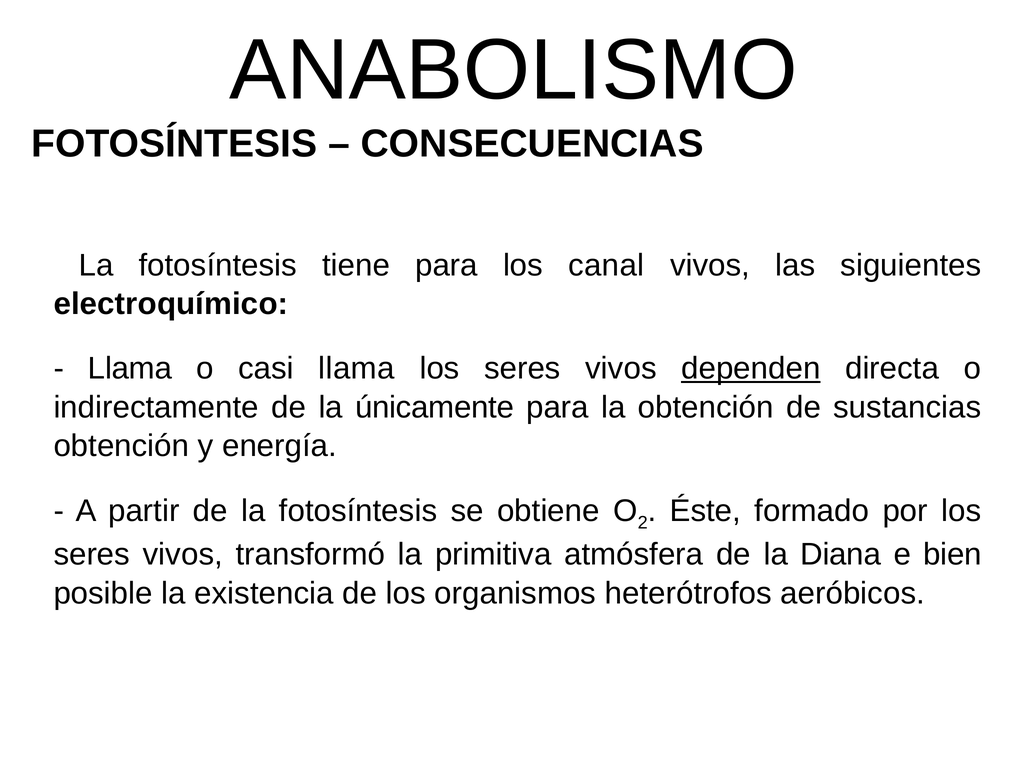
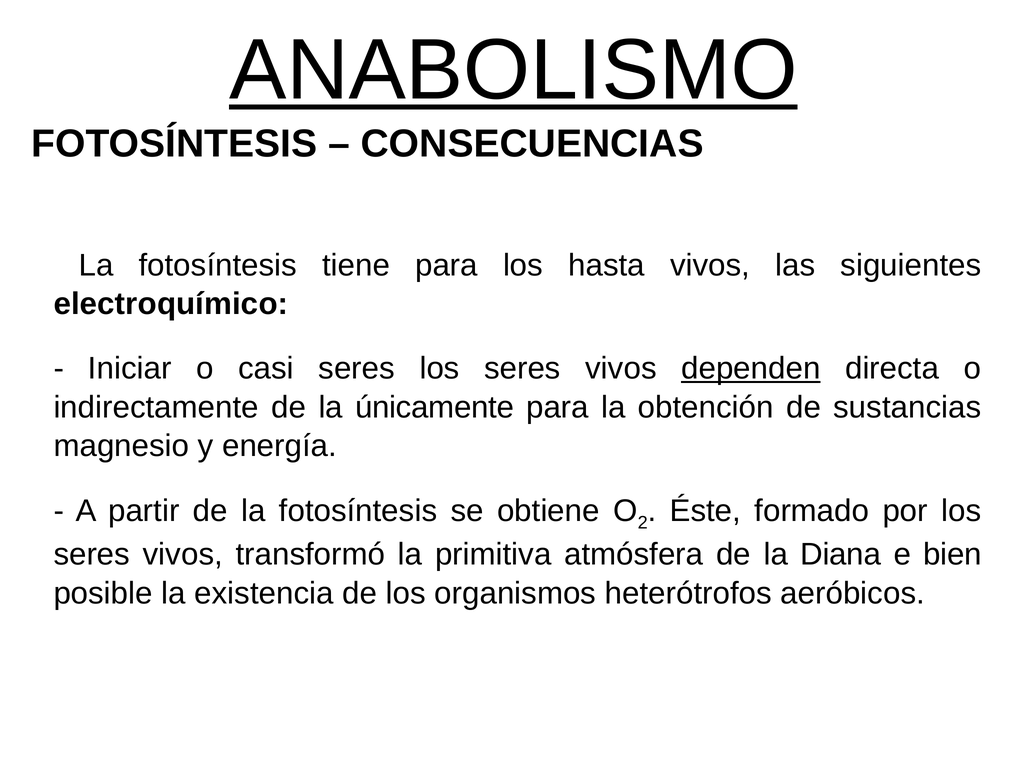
ANABOLISMO underline: none -> present (513, 70)
canal: canal -> hasta (606, 265)
Llama: Llama -> Iniciar (130, 369)
casi llama: llama -> seres (357, 369)
obtención: obtención -> magnesio (121, 446)
